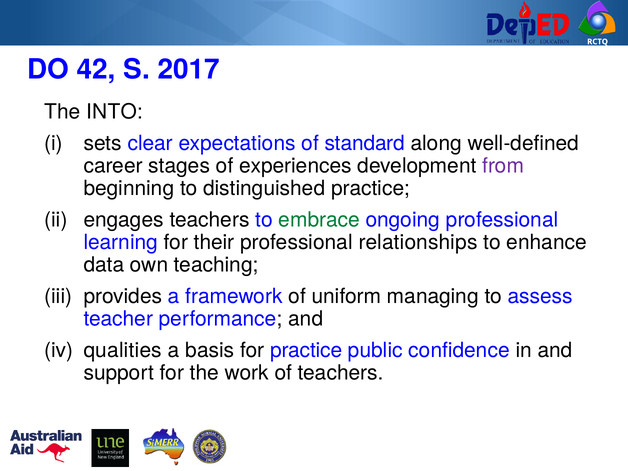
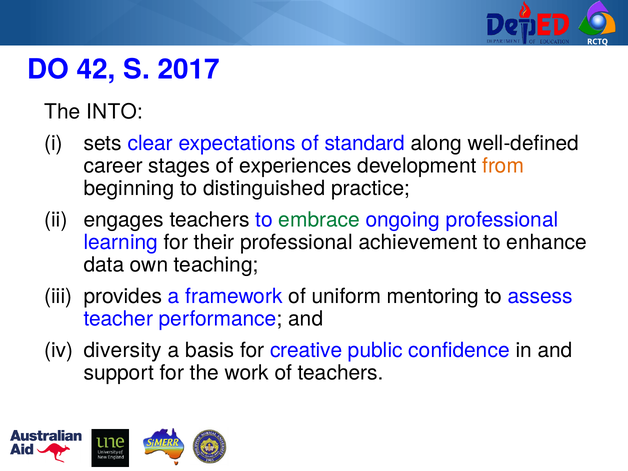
from colour: purple -> orange (503, 166)
relationships: relationships -> achievement (418, 242)
managing: managing -> mentoring (433, 296)
qualities: qualities -> diversity (123, 350)
for practice: practice -> creative (306, 350)
